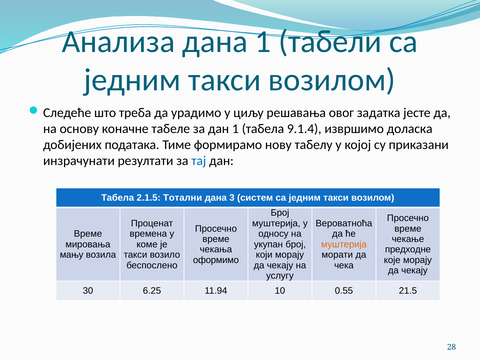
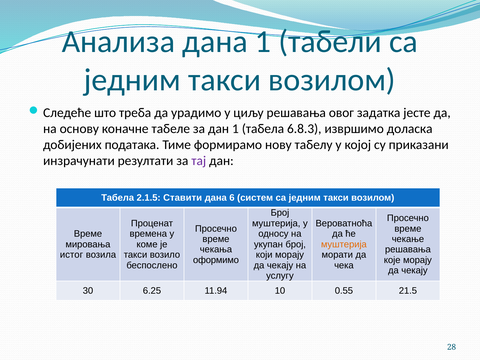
9.1.4: 9.1.4 -> 6.8.3 (304, 129)
тај colour: blue -> purple (199, 161)
Тотални: Тотални -> Ставити (183, 198)
3: 3 -> 6 (232, 198)
предходне: предходне -> решавања (408, 250)
мању: мању -> истог (72, 255)
